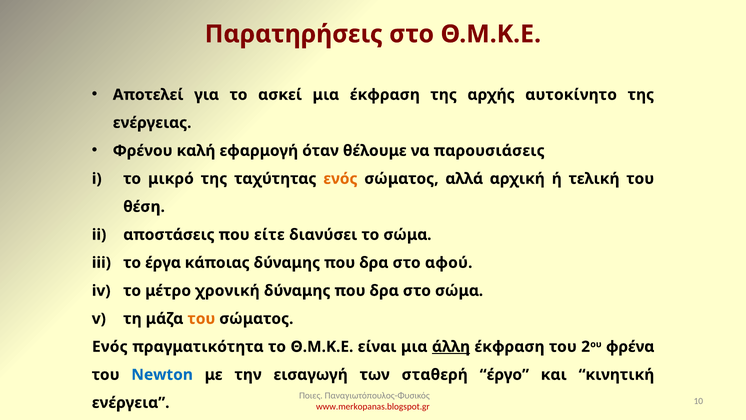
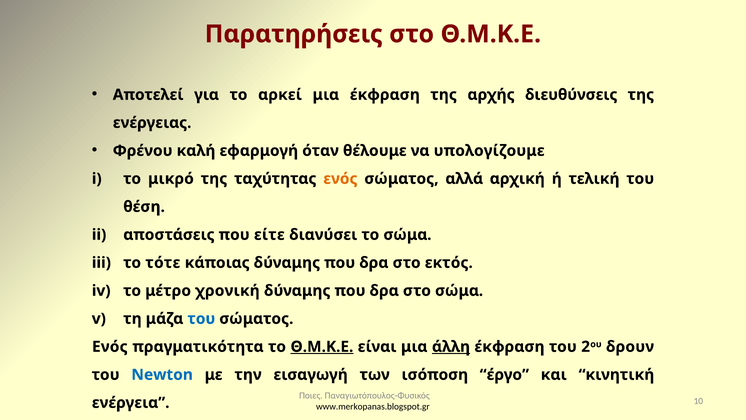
ασκεί: ασκεί -> αρκεί (280, 95)
αυτοκίνητο: αυτοκίνητο -> διευθύνσεις (571, 95)
παρουσιάσεις: παρουσιάσεις -> υπολογίζουμε (489, 151)
έργα: έργα -> τότε (163, 262)
αφού: αφού -> εκτός (449, 262)
του colour: orange -> blue (201, 318)
Θ.Μ.Κ.Ε underline: none -> present (322, 346)
φρένα: φρένα -> δρουν (630, 346)
σταθερή: σταθερή -> ισόποση (435, 374)
www.merkopanas.blogspot.gr colour: red -> black (373, 406)
